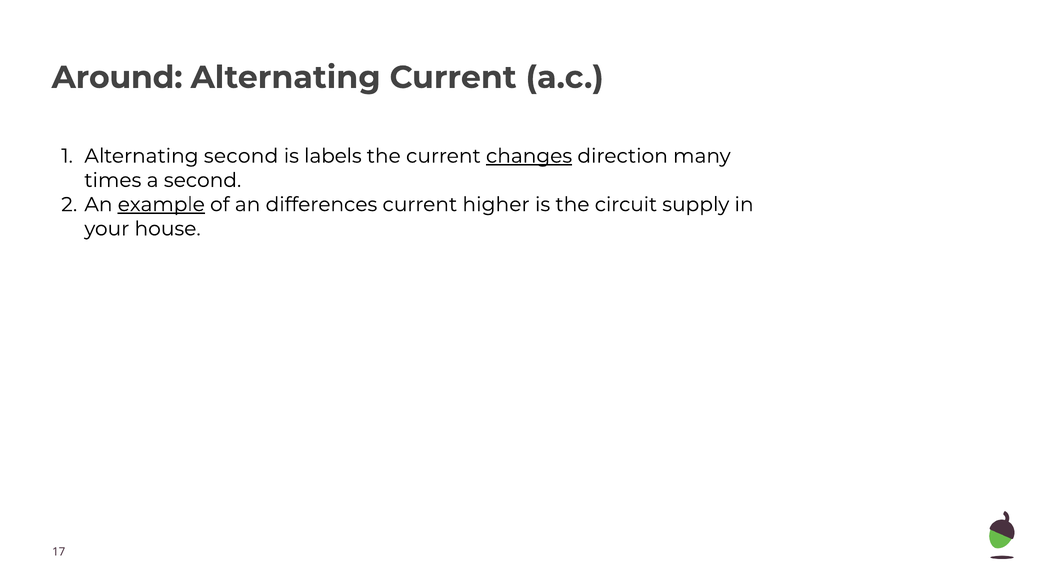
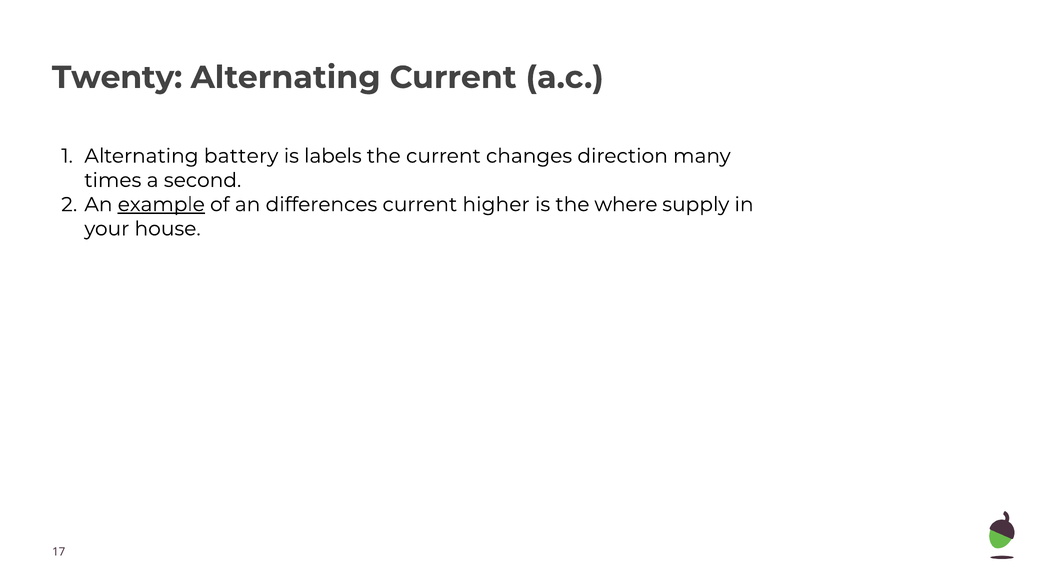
Around: Around -> Twenty (117, 78)
Alternating second: second -> battery (241, 156)
changes underline: present -> none (529, 156)
circuit: circuit -> where (626, 205)
